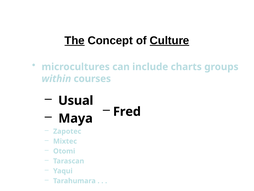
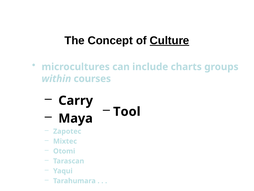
The underline: present -> none (75, 40)
Usual: Usual -> Carry (76, 100)
Fred: Fred -> Tool (127, 111)
